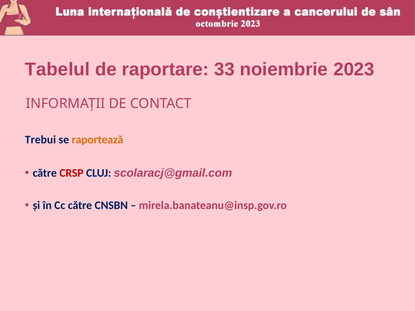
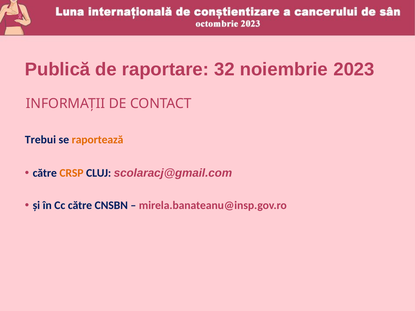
Tabelul: Tabelul -> Publică (58, 70)
33: 33 -> 32 (224, 70)
CRSP colour: red -> orange (71, 173)
